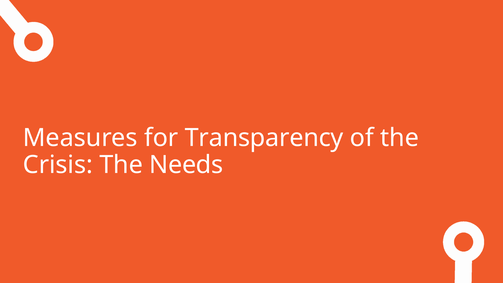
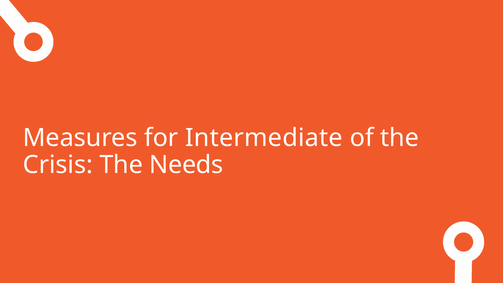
Transparency: Transparency -> Intermediate (264, 138)
